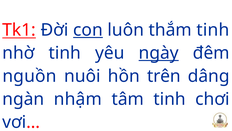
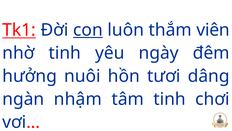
thắm tinh: tinh -> viên (213, 30)
ngày underline: present -> none (159, 53)
nguồn: nguồn -> hưởng (30, 76)
trên: trên -> tươi (164, 76)
